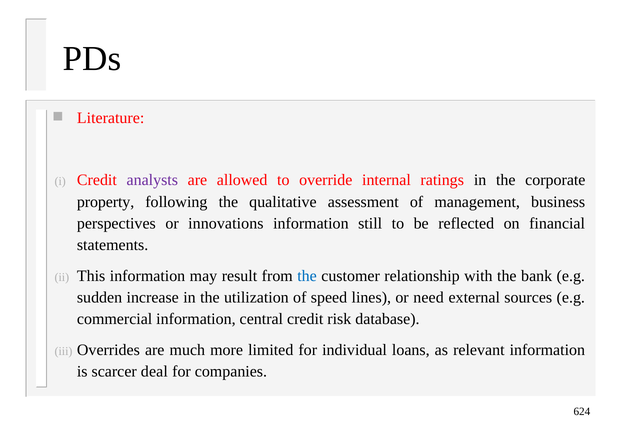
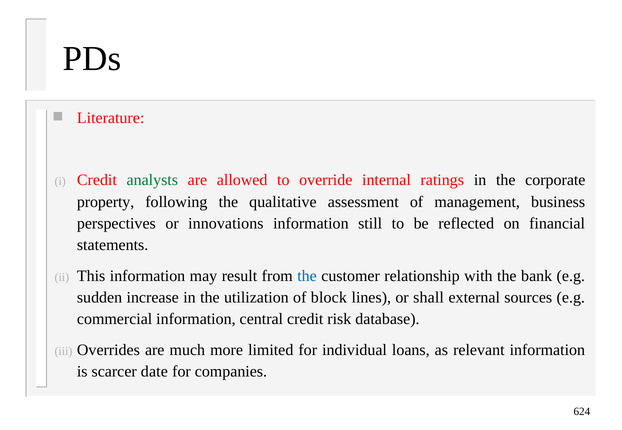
analysts colour: purple -> green (152, 180)
speed: speed -> block (329, 298)
need: need -> shall (429, 298)
deal: deal -> date (154, 372)
